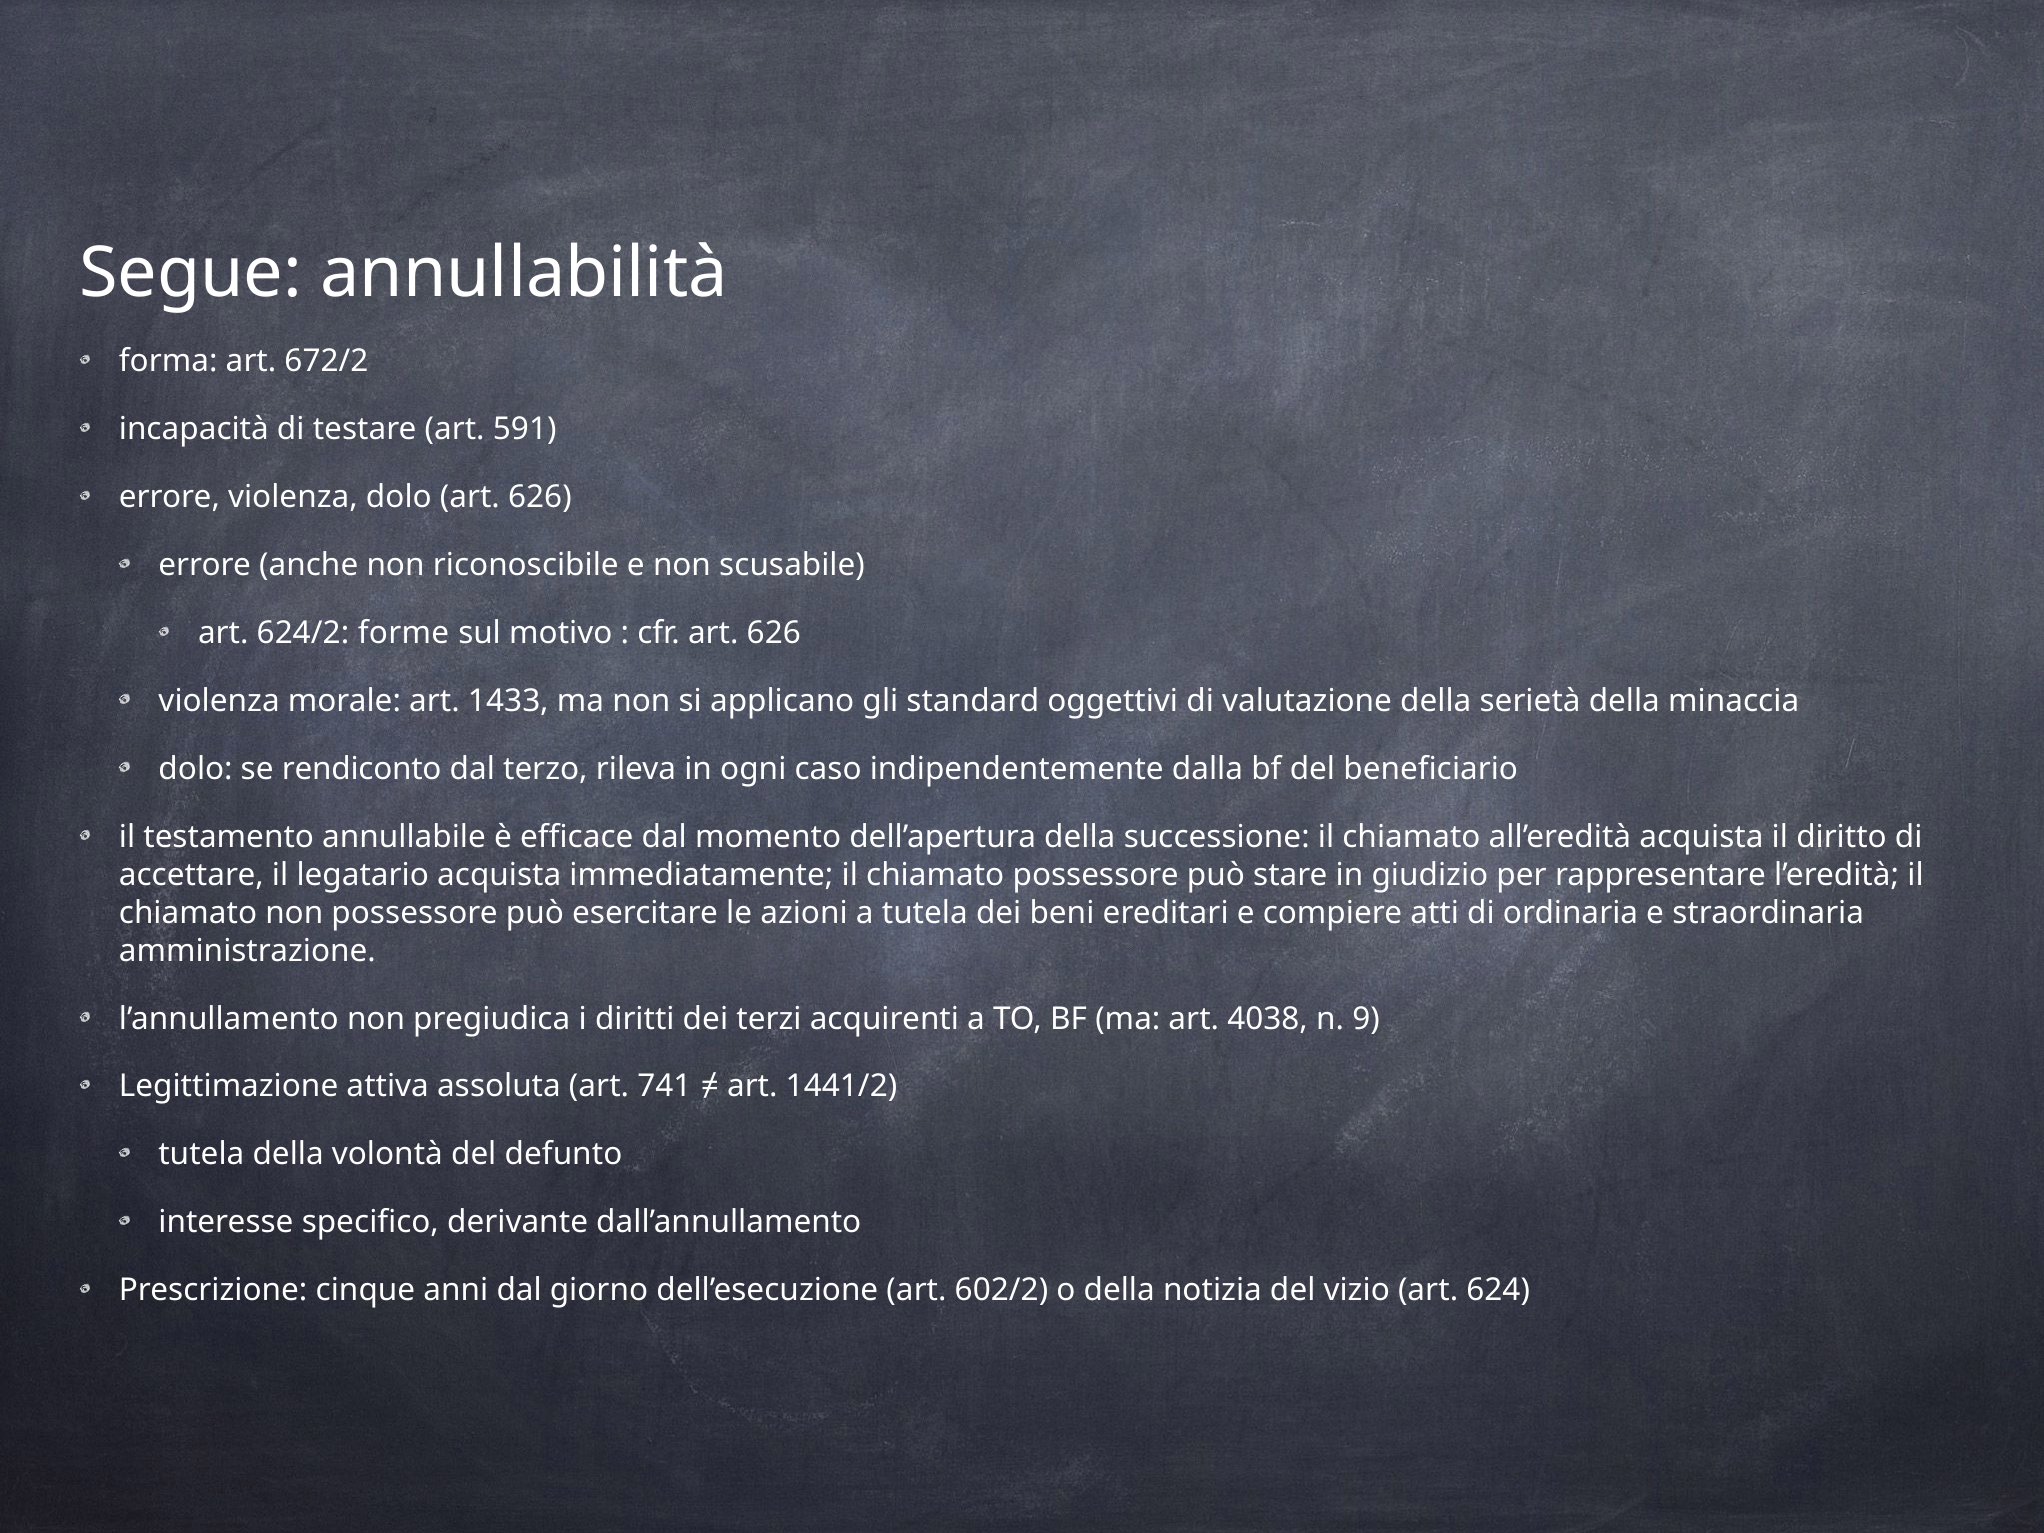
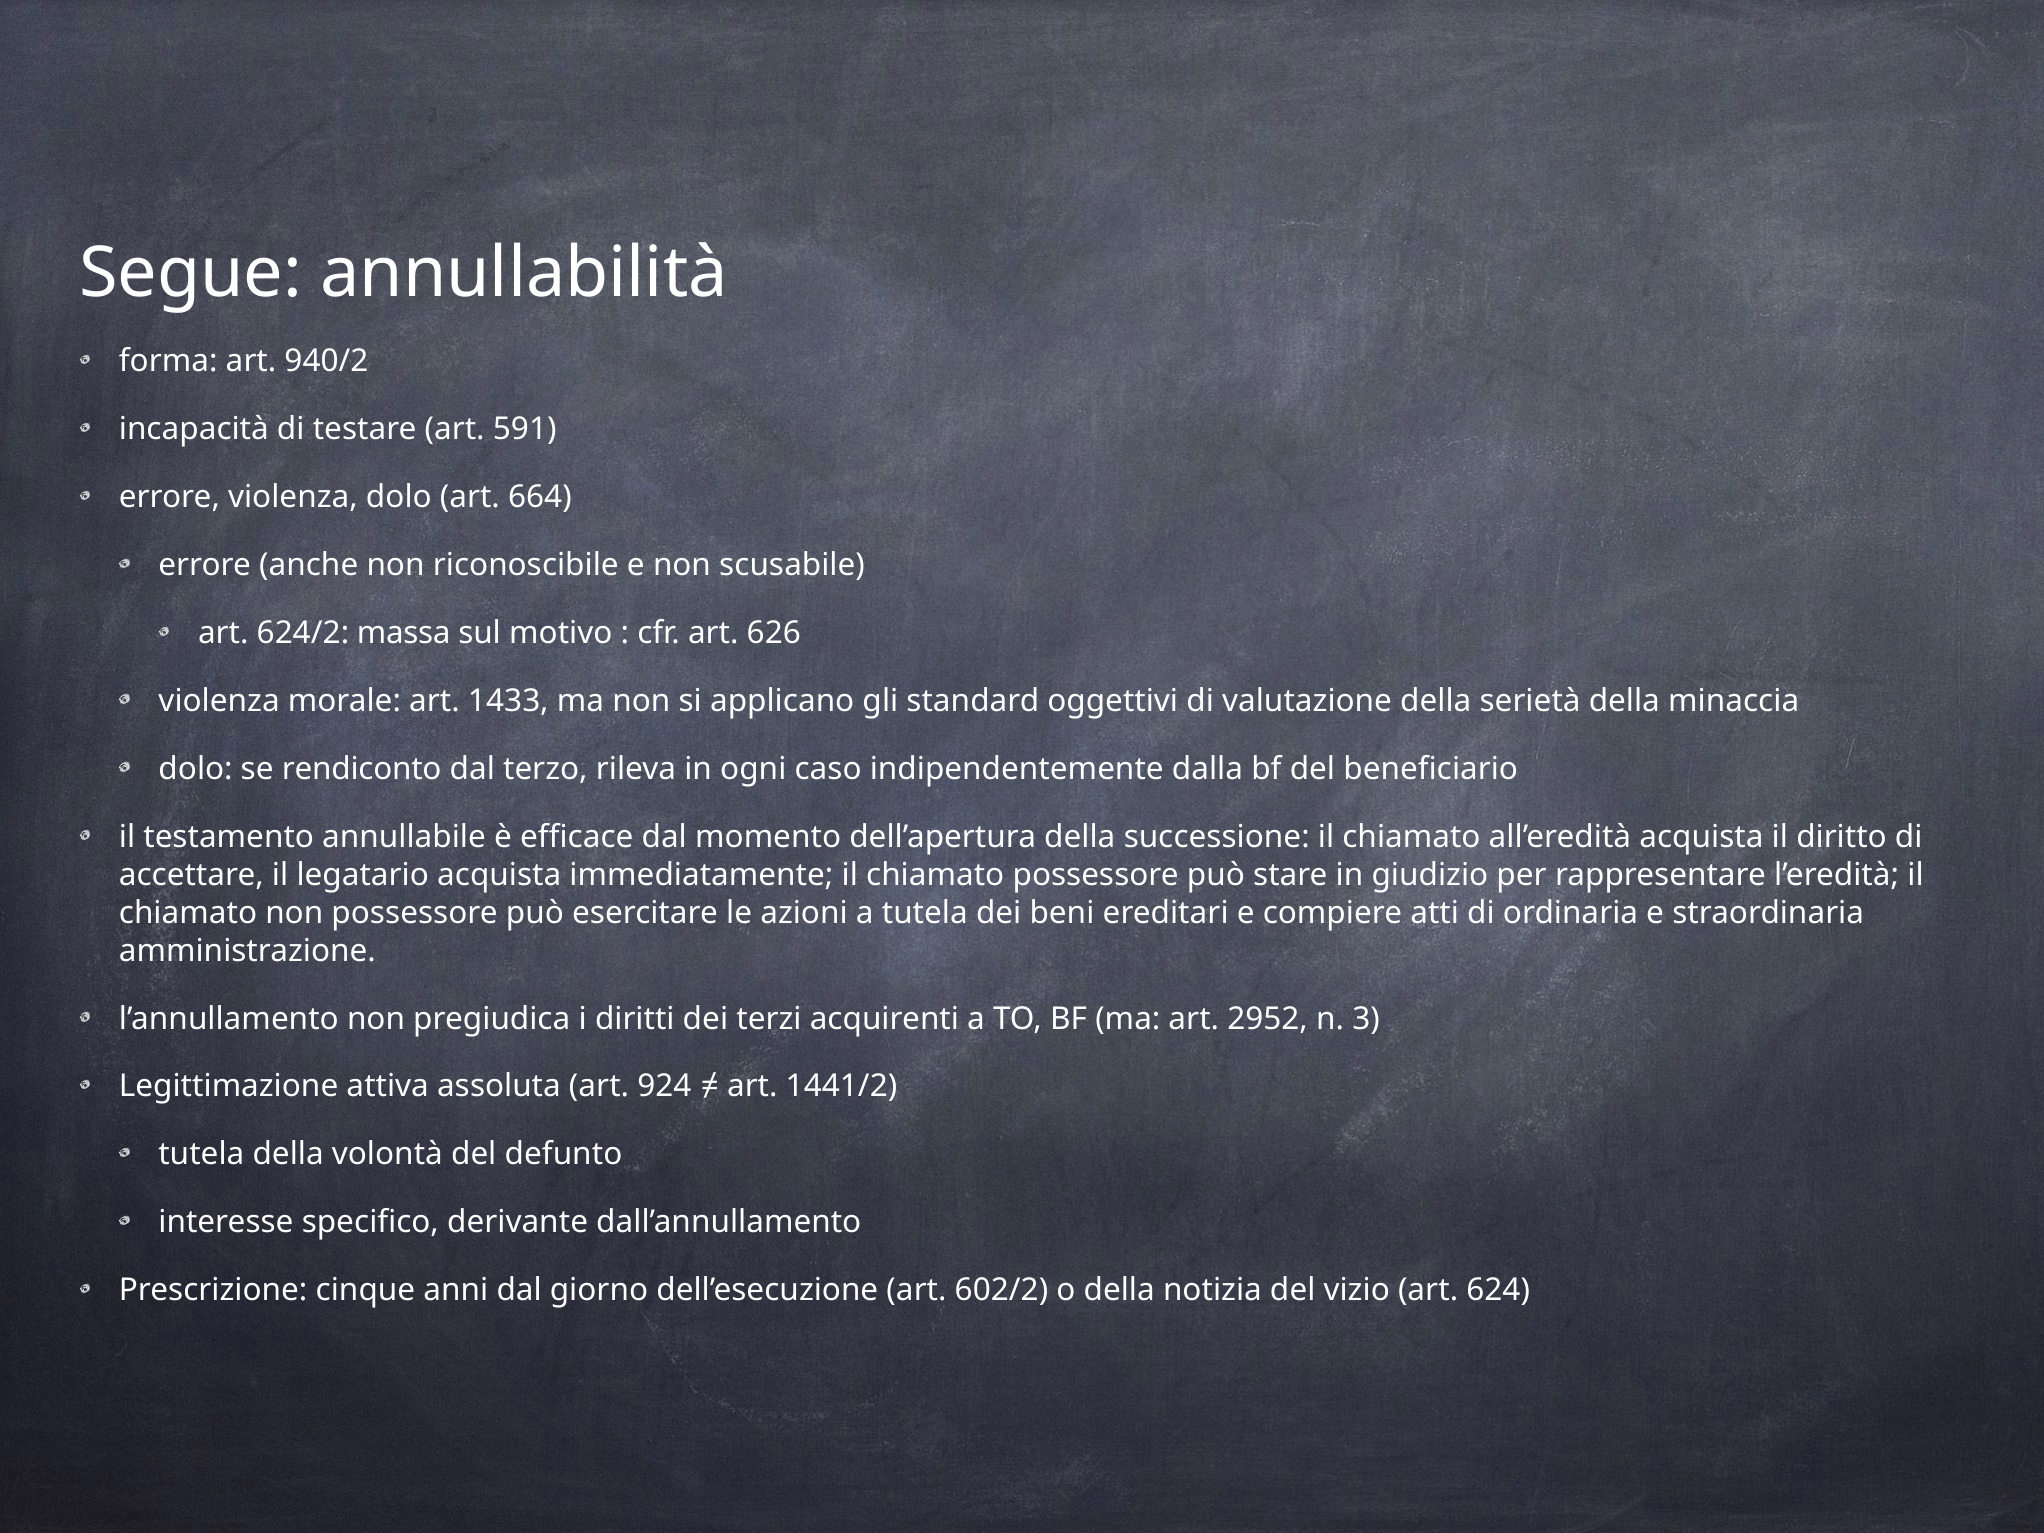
672/2: 672/2 -> 940/2 (326, 362)
dolo art 626: 626 -> 664 (540, 497)
forme: forme -> massa (404, 633)
4038: 4038 -> 2952 (1268, 1019)
9: 9 -> 3 (1366, 1019)
741: 741 -> 924 (664, 1087)
